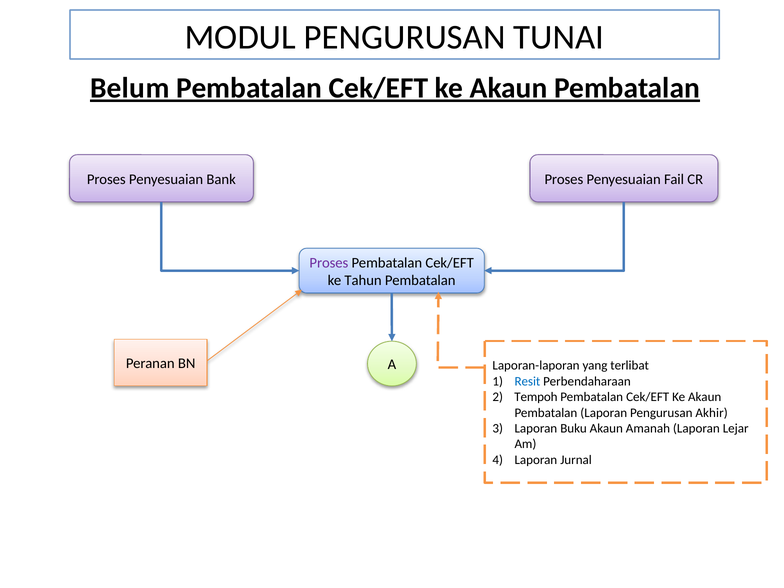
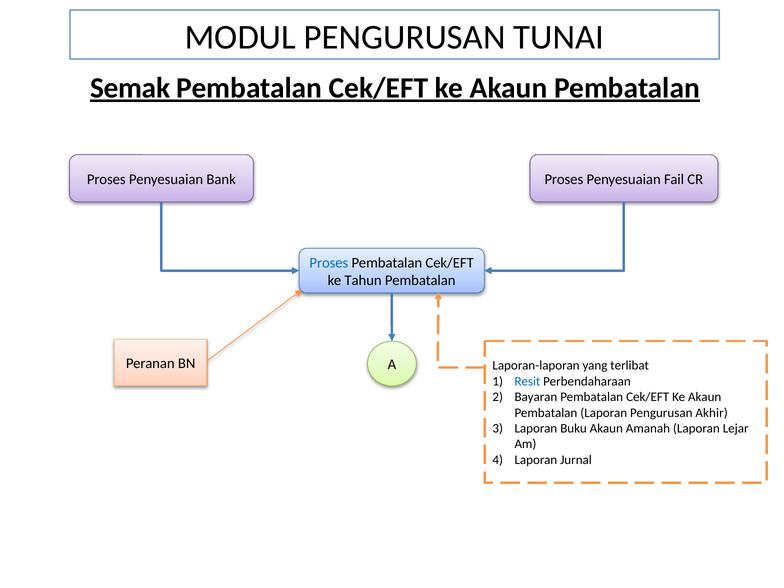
Belum: Belum -> Semak (130, 88)
Proses colour: purple -> blue (329, 263)
Tempoh: Tempoh -> Bayaran (536, 397)
